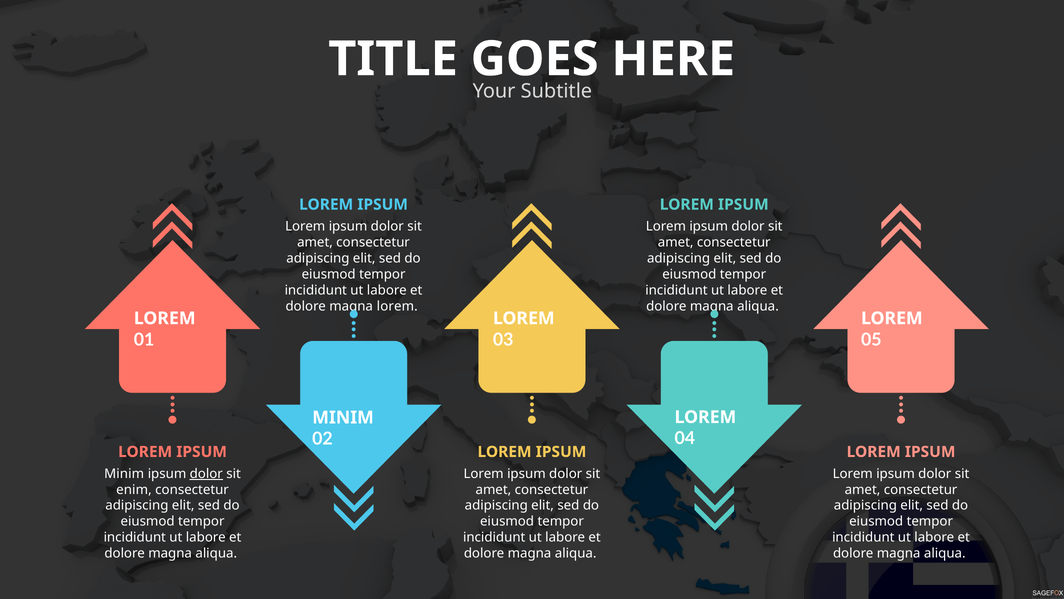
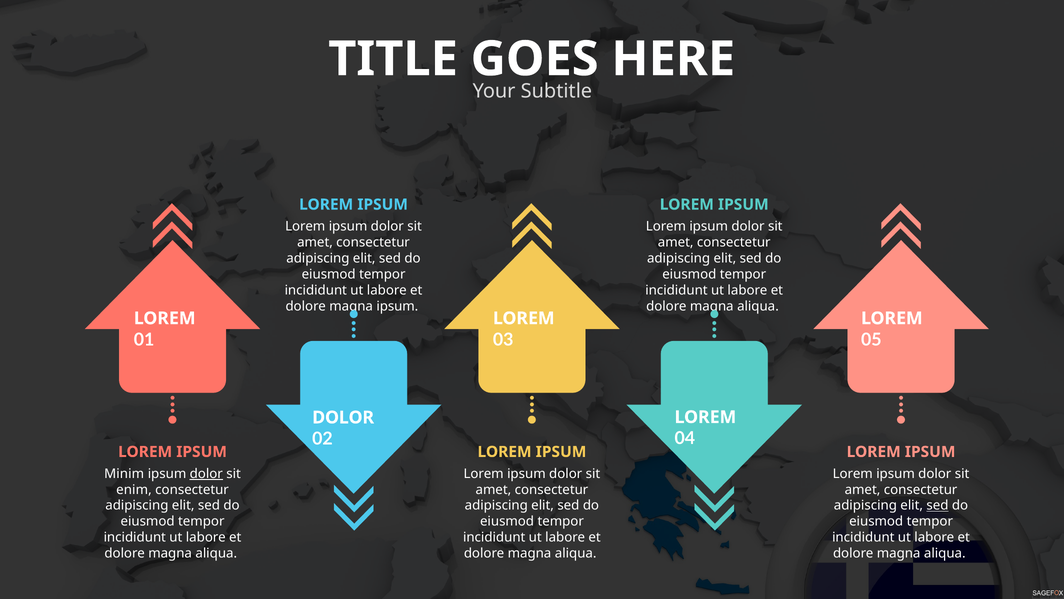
magna lorem: lorem -> ipsum (397, 306)
MINIM: MINIM -> DOLOR (343, 417)
sed underline: none -> present (937, 505)
